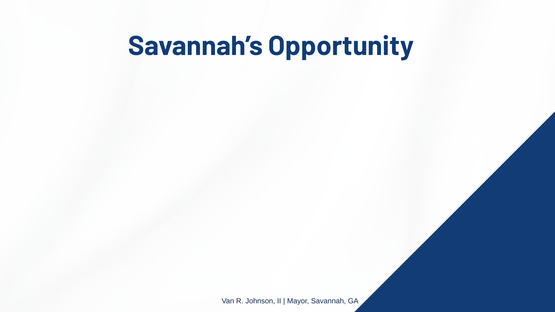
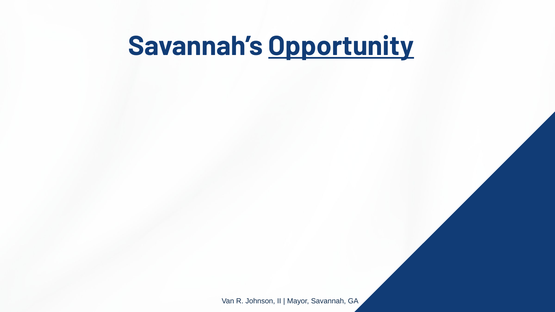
Opportunity underline: none -> present (341, 46)
